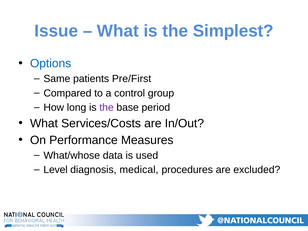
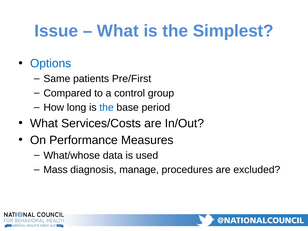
the colour: purple -> blue (107, 107)
Level: Level -> Mass (56, 170)
medical: medical -> manage (139, 170)
